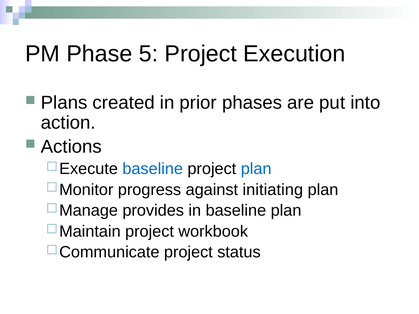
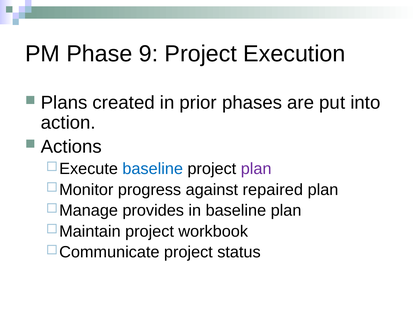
5: 5 -> 9 (148, 54)
plan colour: blue -> purple (256, 169)
initiating: initiating -> repaired (273, 190)
